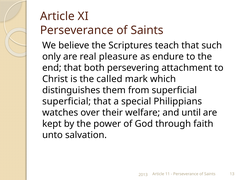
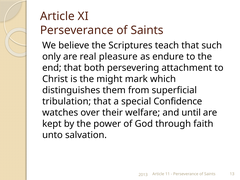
called: called -> might (109, 79)
superficial: superficial -> tribulation (67, 101)
Philippians: Philippians -> Confidence (178, 101)
